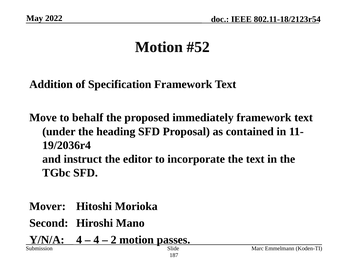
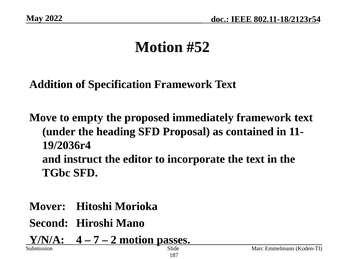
behalf: behalf -> empty (88, 118)
4: 4 -> 7 (96, 239)
